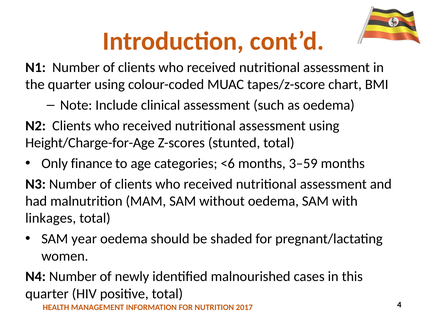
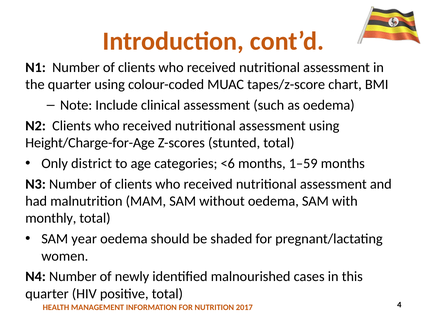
finance: finance -> district (92, 164)
3–59: 3–59 -> 1–59 (303, 164)
linkages: linkages -> monthly (51, 218)
